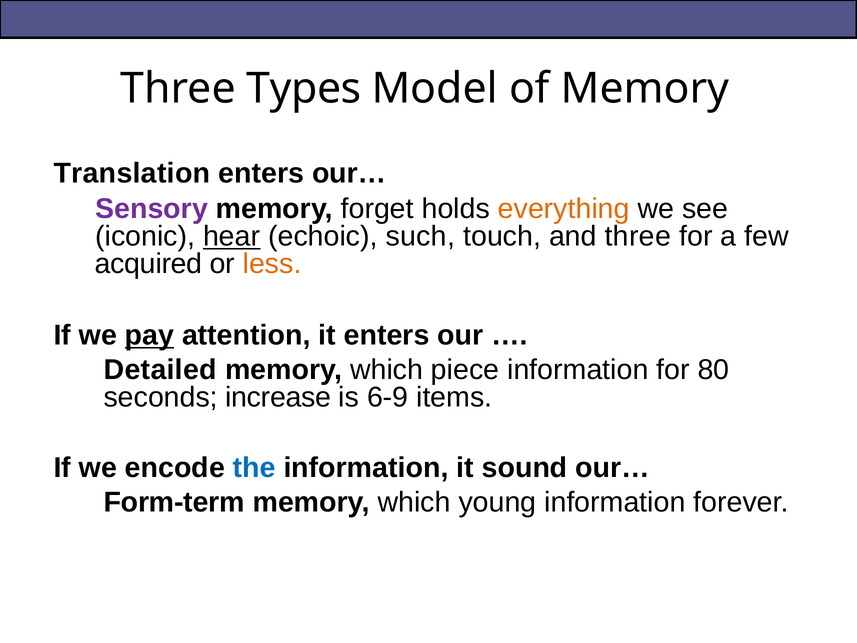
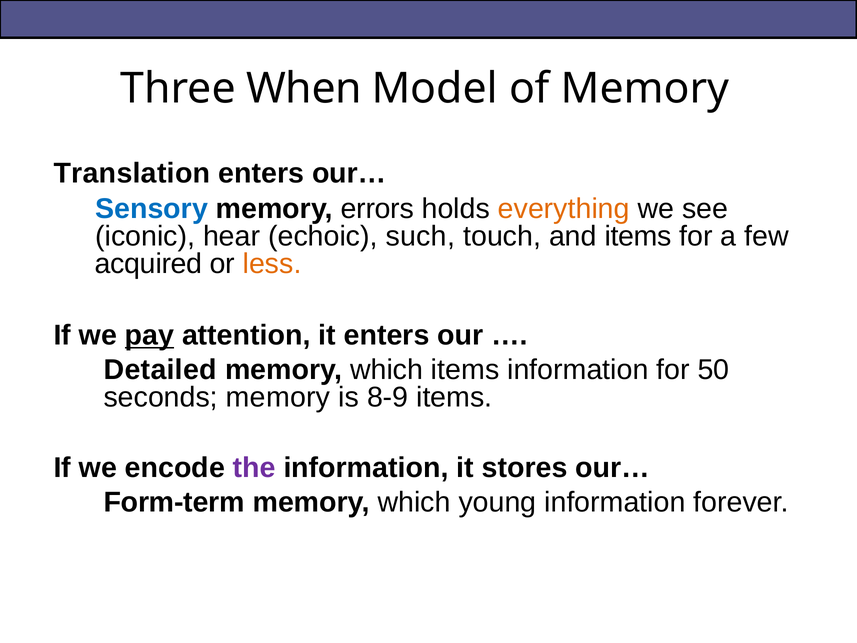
Types: Types -> When (304, 89)
Sensory colour: purple -> blue (152, 209)
forget: forget -> errors (377, 209)
hear underline: present -> none (232, 236)
and three: three -> items (638, 236)
which piece: piece -> items (465, 370)
80: 80 -> 50 (714, 370)
seconds increase: increase -> memory (278, 397)
6-9: 6-9 -> 8-9 (388, 397)
the colour: blue -> purple (254, 468)
sound: sound -> stores (525, 468)
